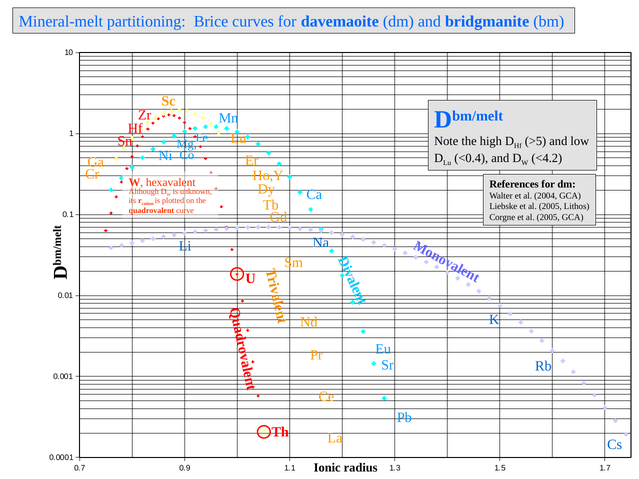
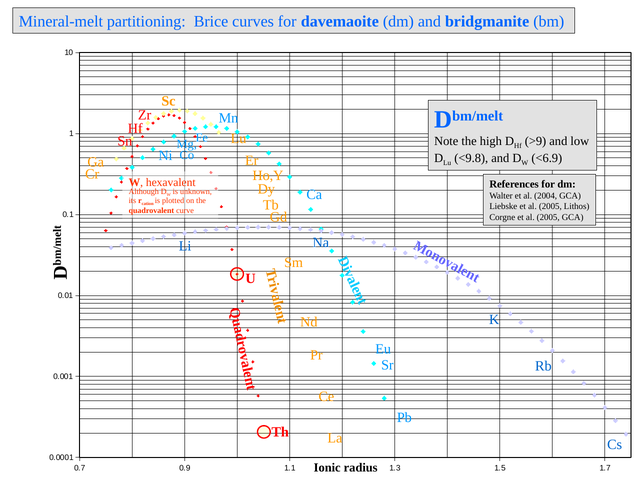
>5: >5 -> >9 (536, 141)
<0.4: <0.4 -> <9.8 (471, 158)
<4.2: <4.2 -> <6.9 (547, 158)
